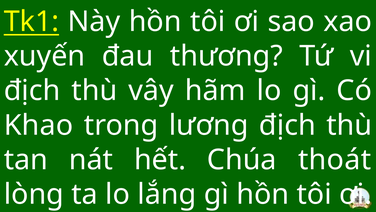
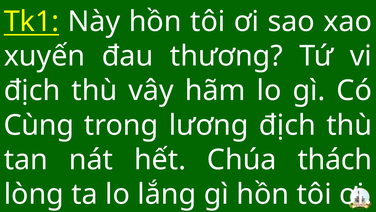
Khao: Khao -> Cùng (39, 125)
thoát: thoát -> thách (335, 159)
